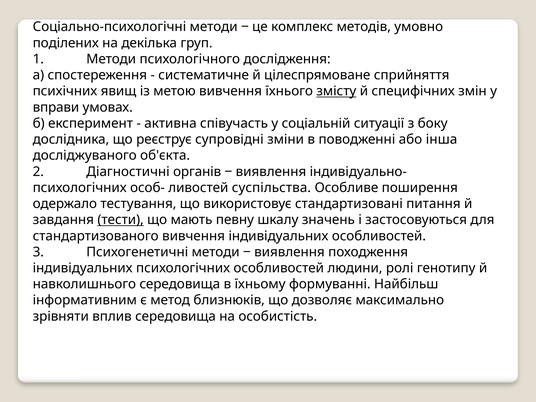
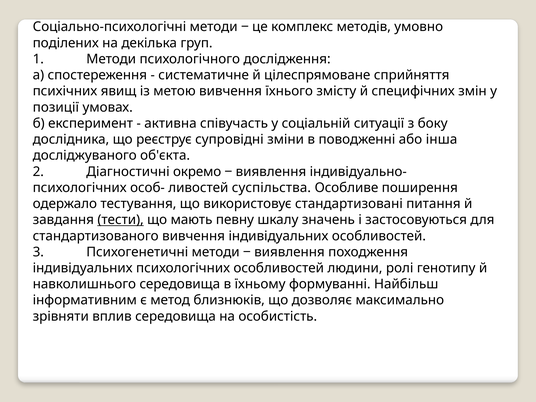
змісту underline: present -> none (336, 91)
вправи: вправи -> позиції (56, 107)
органів: органів -> окремо (197, 172)
